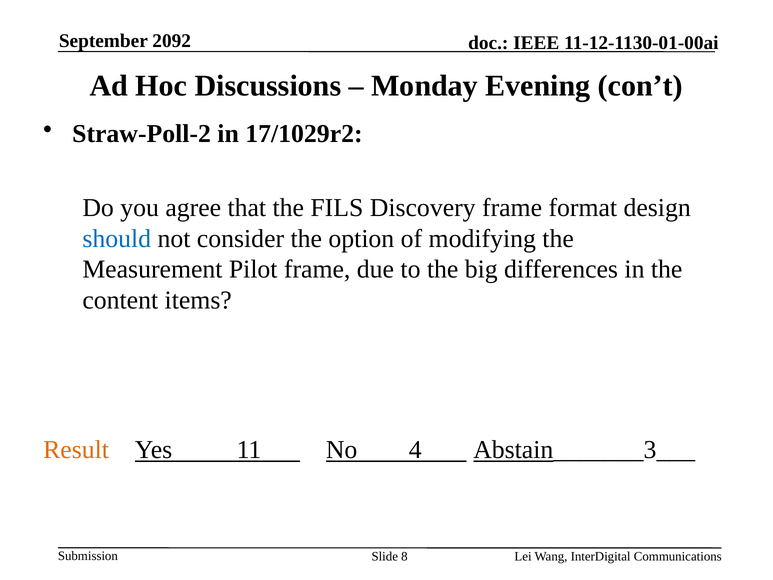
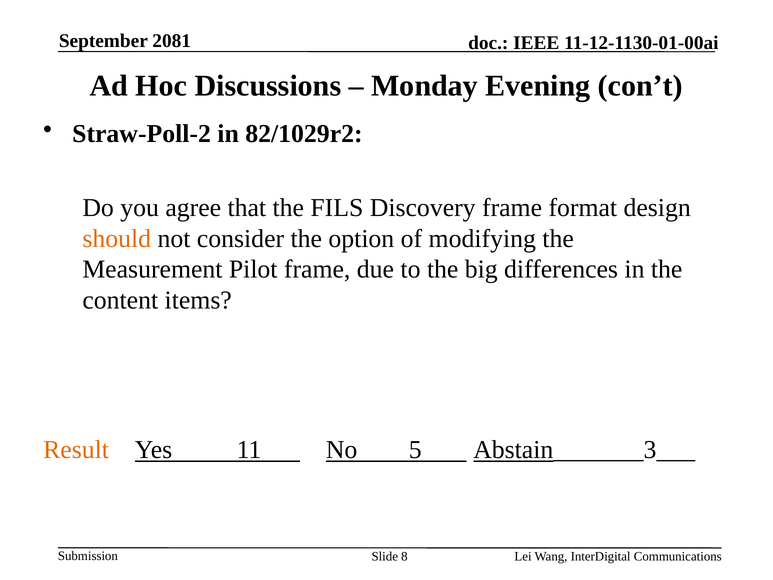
2092: 2092 -> 2081 (172, 41)
17/1029r2: 17/1029r2 -> 82/1029r2 (304, 134)
should colour: blue -> orange (117, 238)
4: 4 -> 5 (415, 450)
